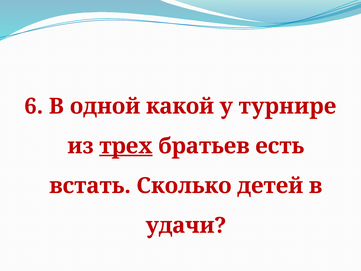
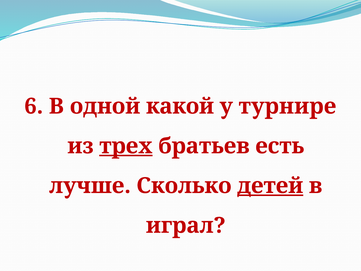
встать: встать -> лучше (90, 186)
детей underline: none -> present (270, 186)
удачи: удачи -> играл (186, 225)
